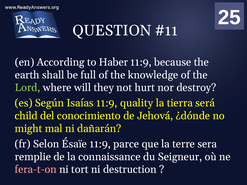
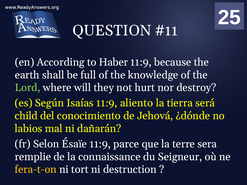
quality: quality -> aliento (137, 103)
might: might -> labios (29, 129)
fera-t-on colour: pink -> yellow (36, 170)
